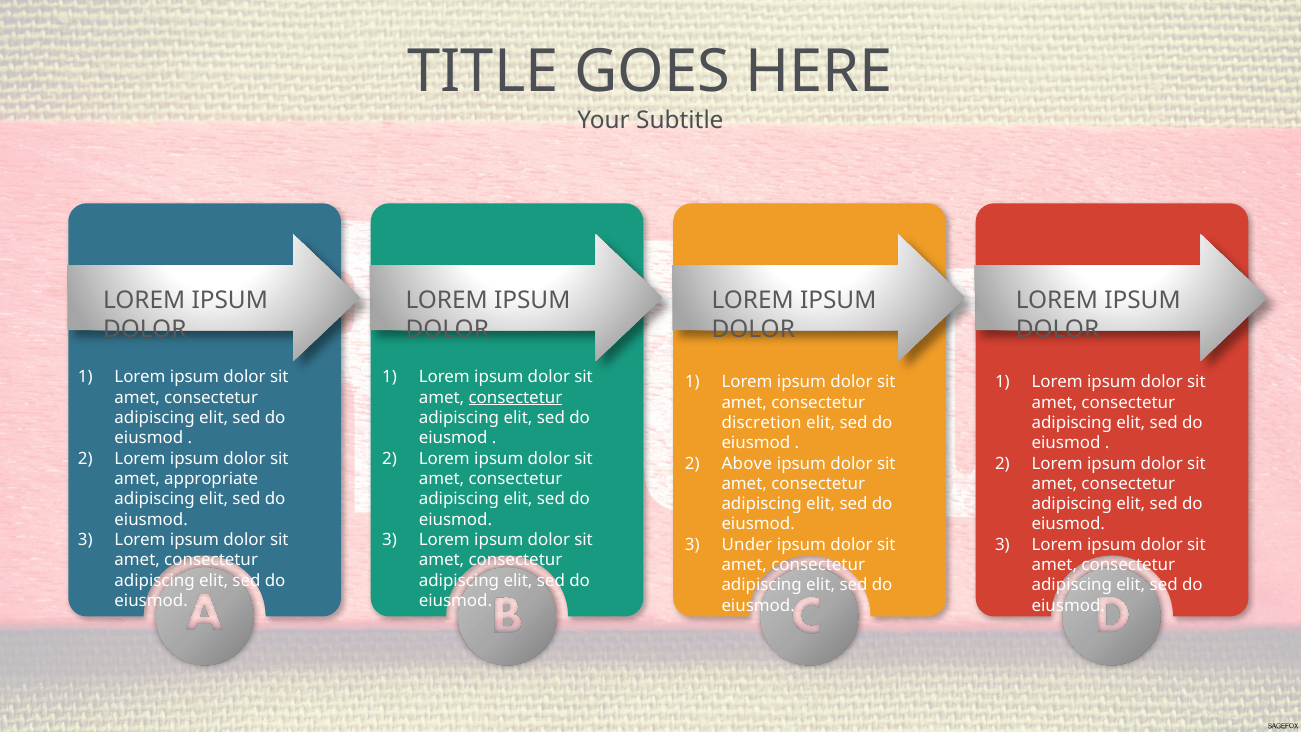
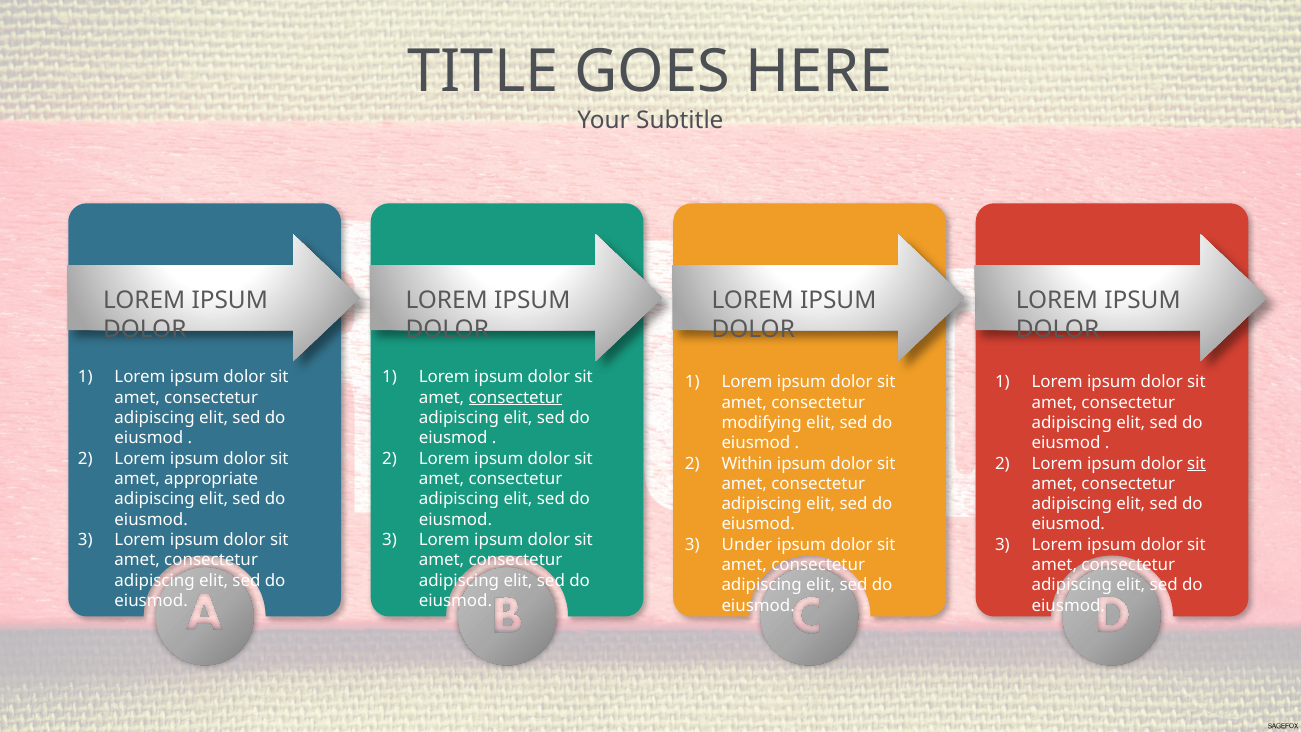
discretion: discretion -> modifying (762, 423)
Above: Above -> Within (747, 463)
sit underline: none -> present (1197, 463)
